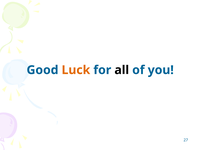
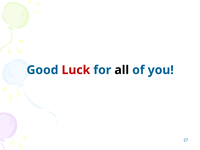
Luck colour: orange -> red (76, 70)
